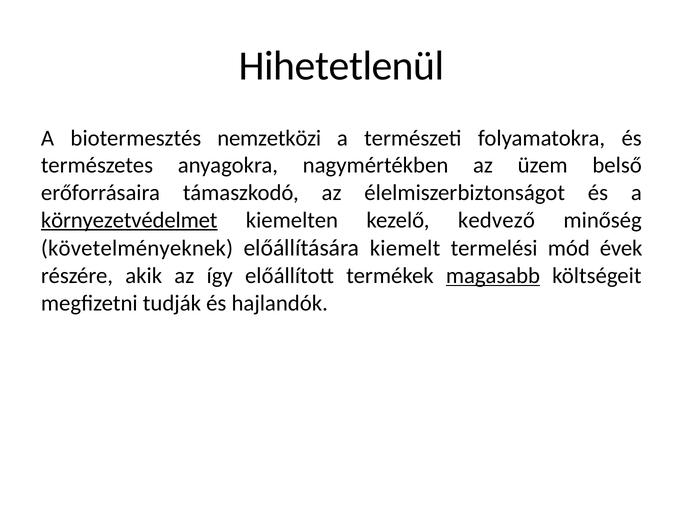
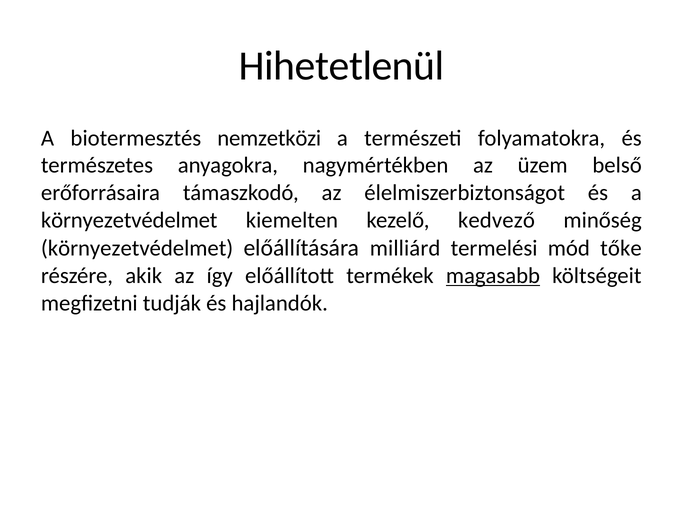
környezetvédelmet underline: present -> none (129, 220)
követelményeknek: követelményeknek -> környezetvédelmet (137, 248)
kiemelt: kiemelt -> milliárd (405, 248)
évek: évek -> tőke (621, 248)
